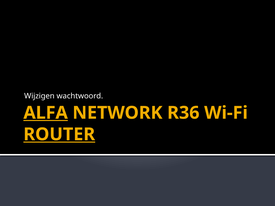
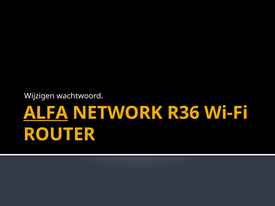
ROUTER underline: present -> none (59, 134)
